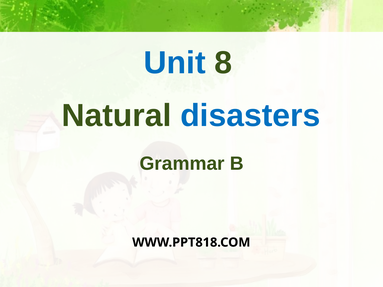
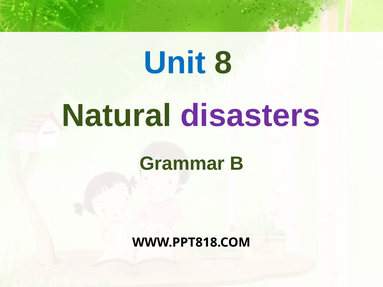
disasters colour: blue -> purple (250, 116)
